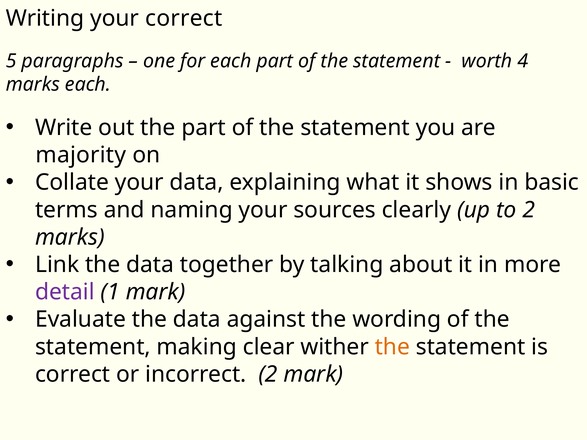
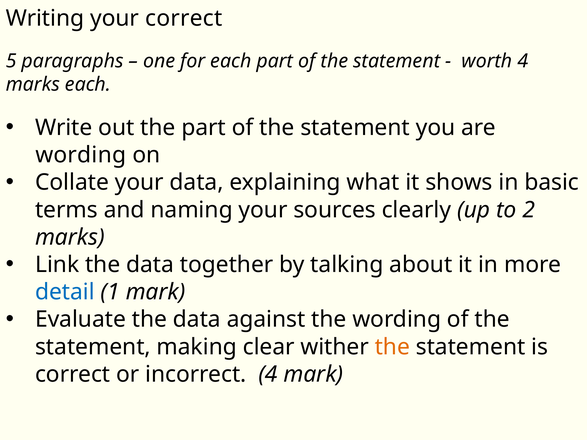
majority: majority -> wording (81, 155)
detail colour: purple -> blue (65, 292)
incorrect 2: 2 -> 4 (268, 374)
